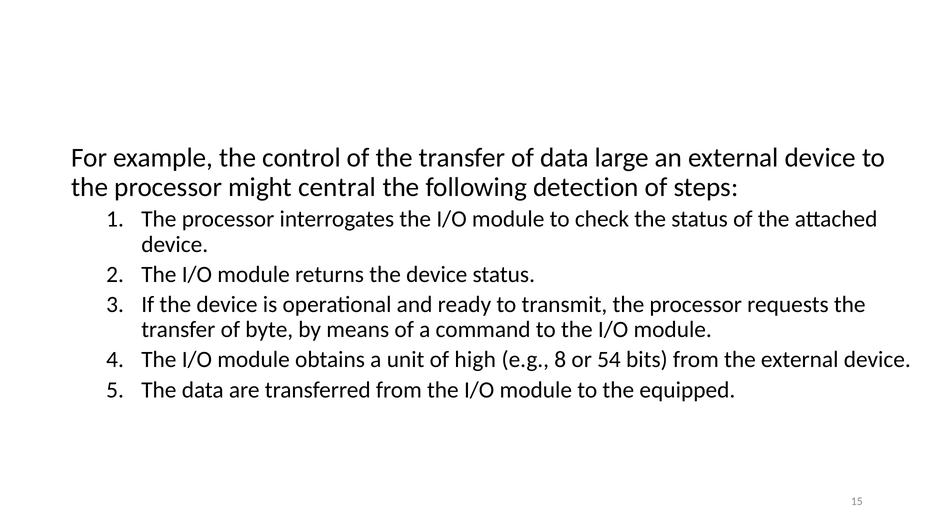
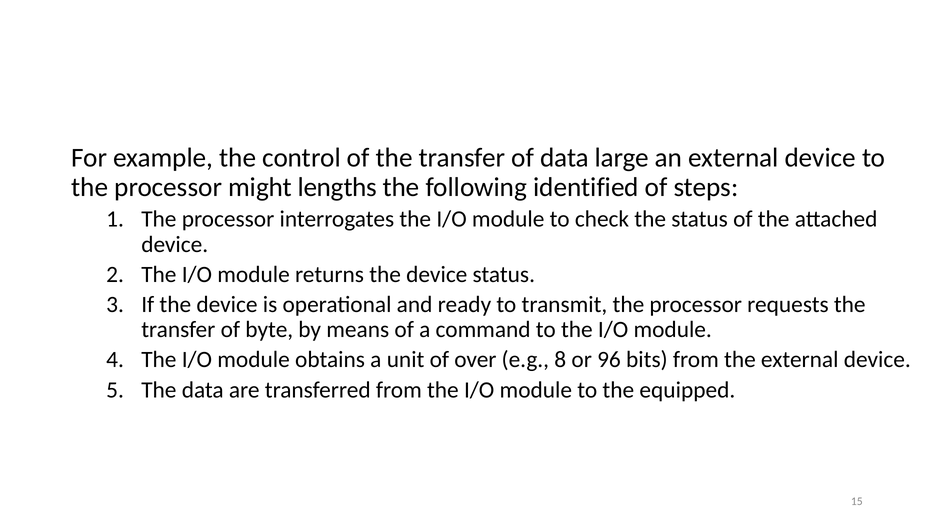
central: central -> lengths (337, 187)
detection: detection -> identified (586, 187)
high: high -> over (475, 360)
54: 54 -> 96 (609, 360)
